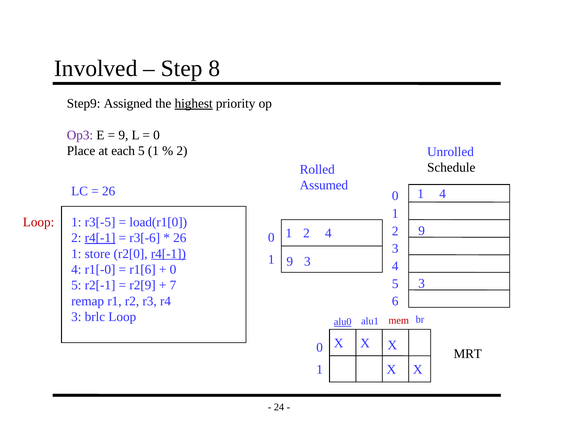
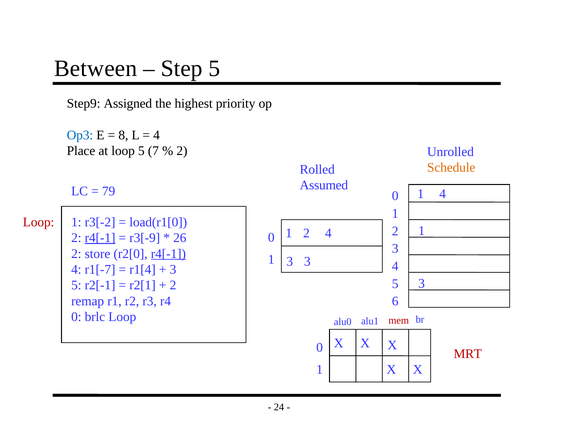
Involved: Involved -> Between (96, 68)
Step 8: 8 -> 5 (214, 68)
highest underline: present -> none (194, 103)
Op3 colour: purple -> blue (80, 135)
9: 9 -> 8 (123, 135)
0: 0 -> 4 (157, 135)
at each: each -> loop (123, 151)
5 1: 1 -> 7 (153, 151)
Schedule colour: black -> orange (451, 168)
26: 26 -> 79 (109, 191)
r3[-5: r3[-5 -> r3[-2 (100, 222)
2 9: 9 -> 1 (422, 231)
r3[-6: r3[-6 -> r3[-9 (145, 238)
1: 1 -> 2 (76, 254)
9: 9 -> 3 (290, 262)
r1[-0: r1[-0 -> r1[-7 (100, 270)
r1[6: r1[6 -> r1[4 (143, 270)
0: 0 -> 3 (173, 270)
r2[9: r2[9 -> r2[1 (143, 285)
7: 7 -> 2 (173, 285)
3: 3 -> 0 (76, 317)
alu0 underline: present -> none (343, 322)
MRT colour: black -> red (468, 354)
